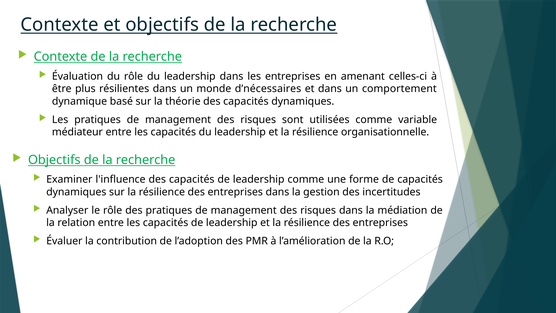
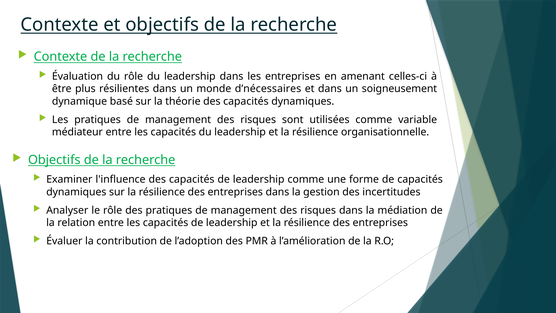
comportement: comportement -> soigneusement (399, 89)
